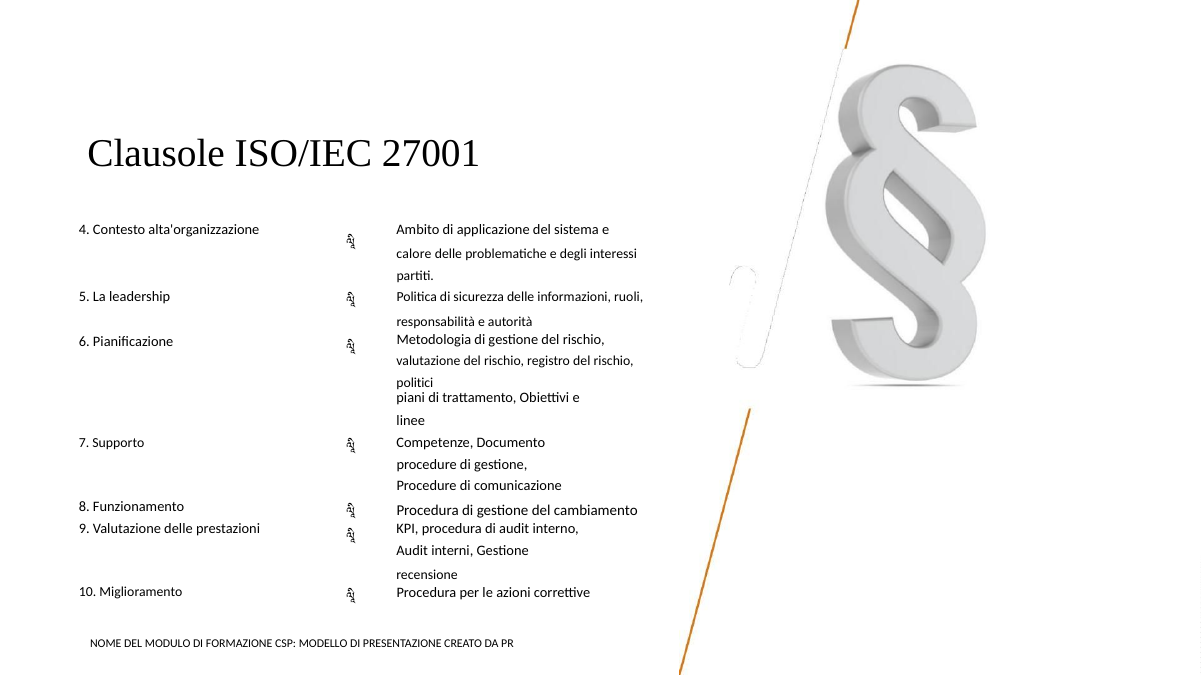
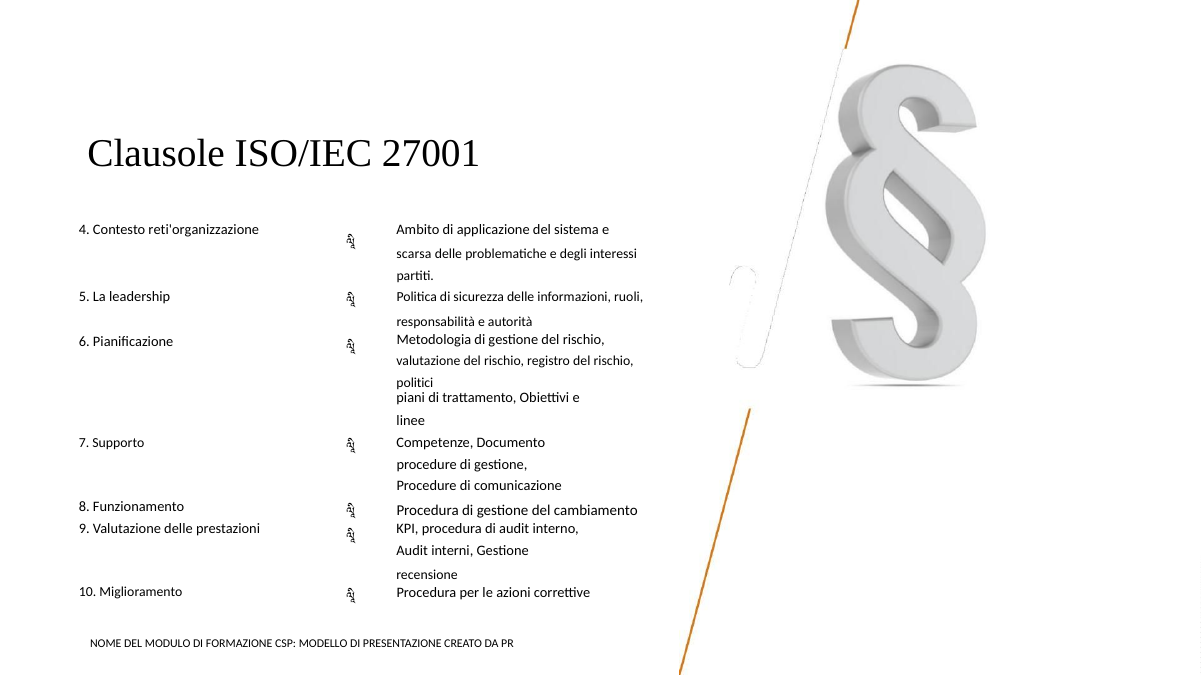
alta'organizzazione: alta'organizzazione -> reti'organizzazione (204, 230)
calore: calore -> scarsa (414, 255)
